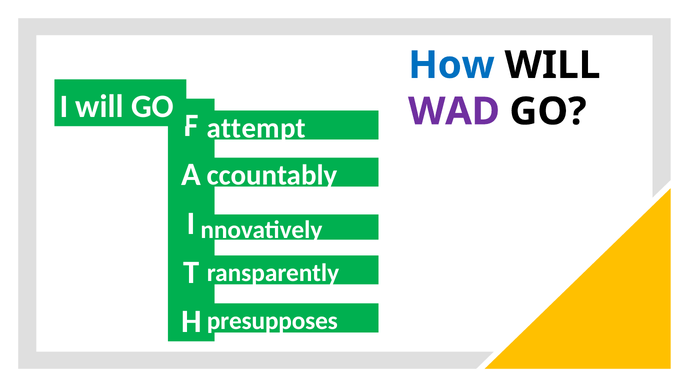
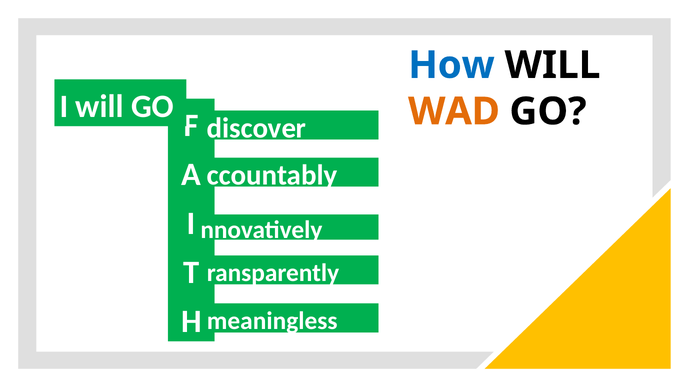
WAD colour: purple -> orange (454, 112)
attempt: attempt -> discover (256, 128)
presupposes: presupposes -> meaningless (272, 321)
